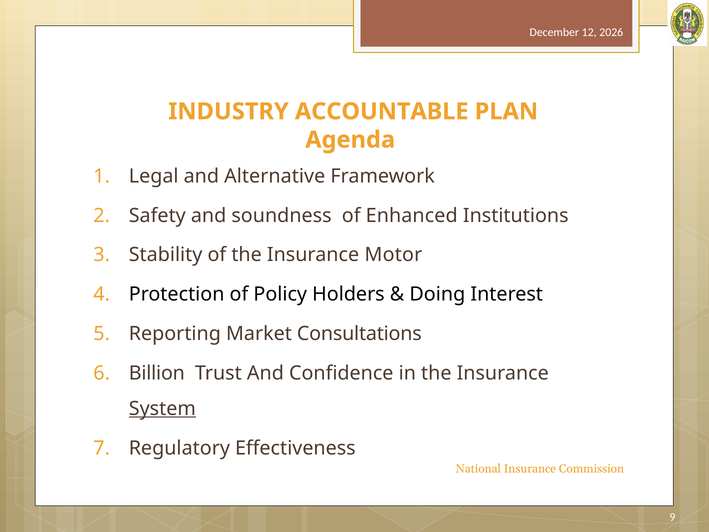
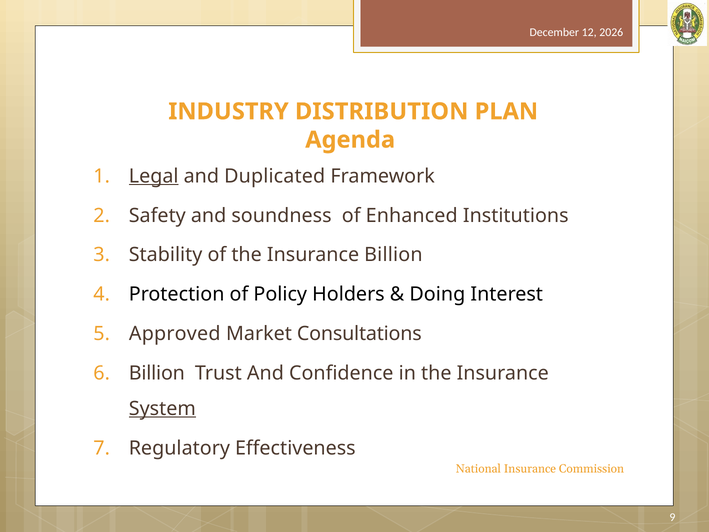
ACCOUNTABLE: ACCOUNTABLE -> DISTRIBUTION (382, 111)
Legal underline: none -> present (154, 176)
Alternative: Alternative -> Duplicated (275, 176)
Insurance Motor: Motor -> Billion (393, 255)
Reporting: Reporting -> Approved (175, 334)
